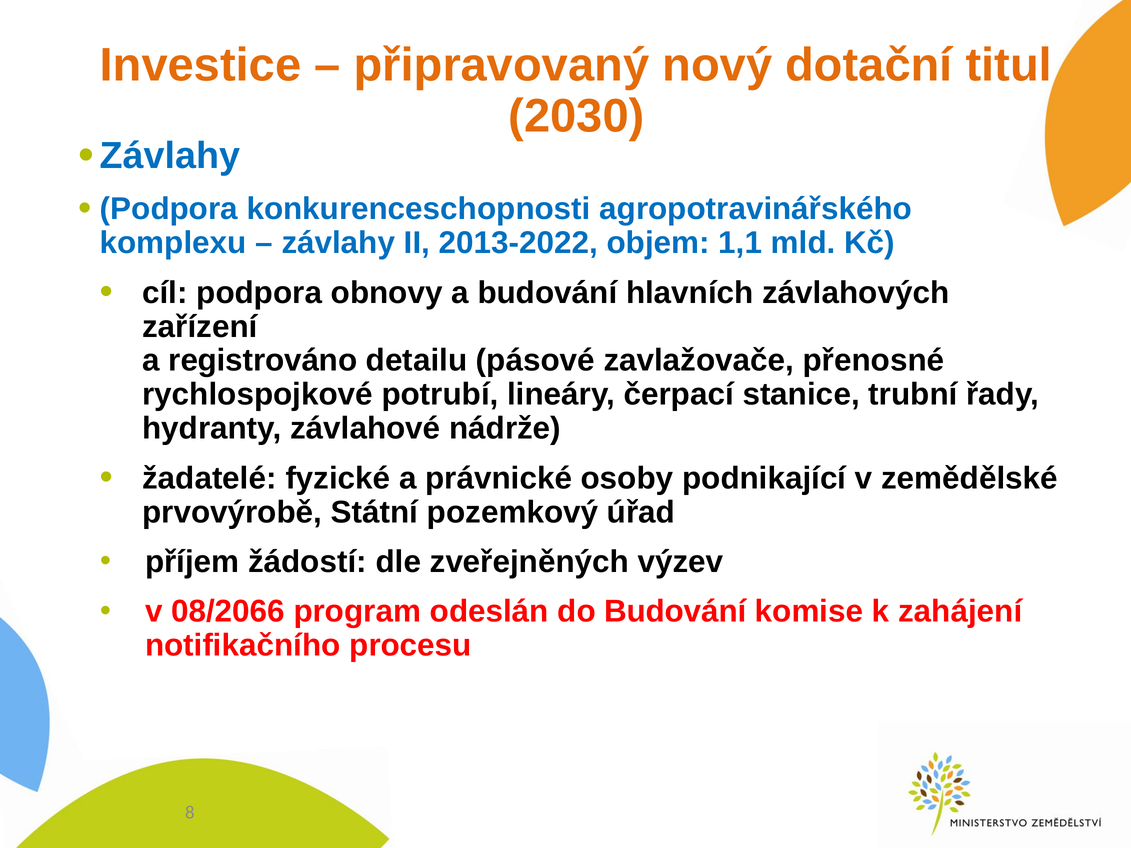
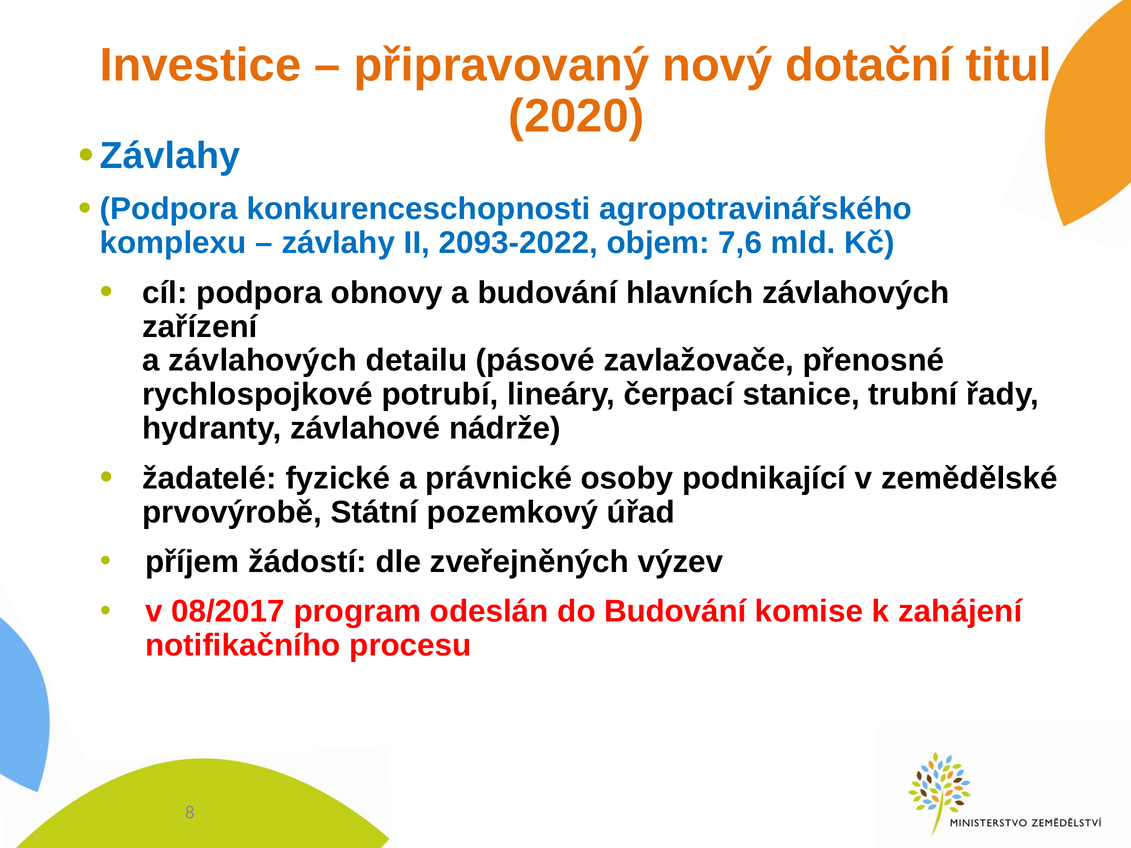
2030: 2030 -> 2020 (576, 116)
2013-2022: 2013-2022 -> 2093-2022 (518, 243)
1,1: 1,1 -> 7,6 (740, 243)
a registrováno: registrováno -> závlahových (263, 361)
08/2066: 08/2066 -> 08/2017 (228, 612)
